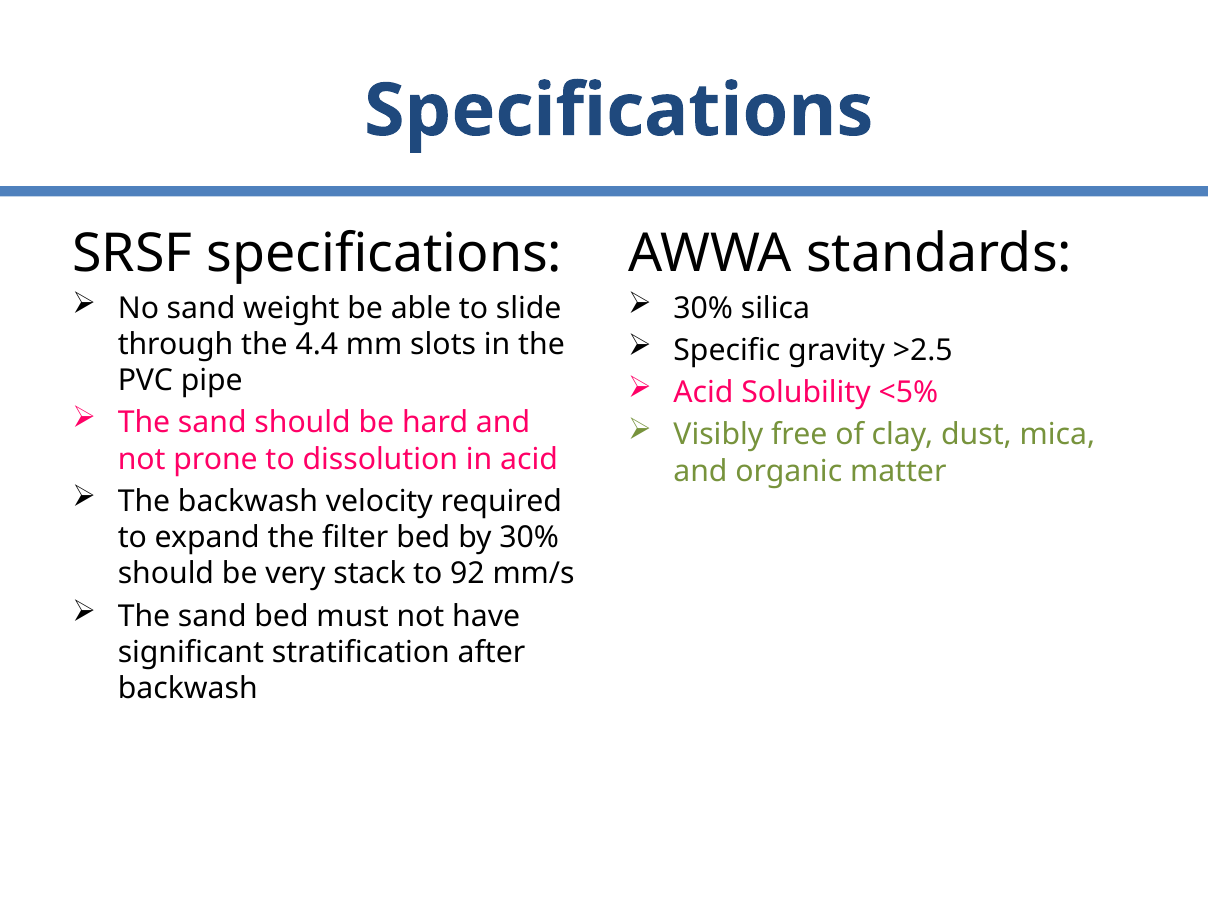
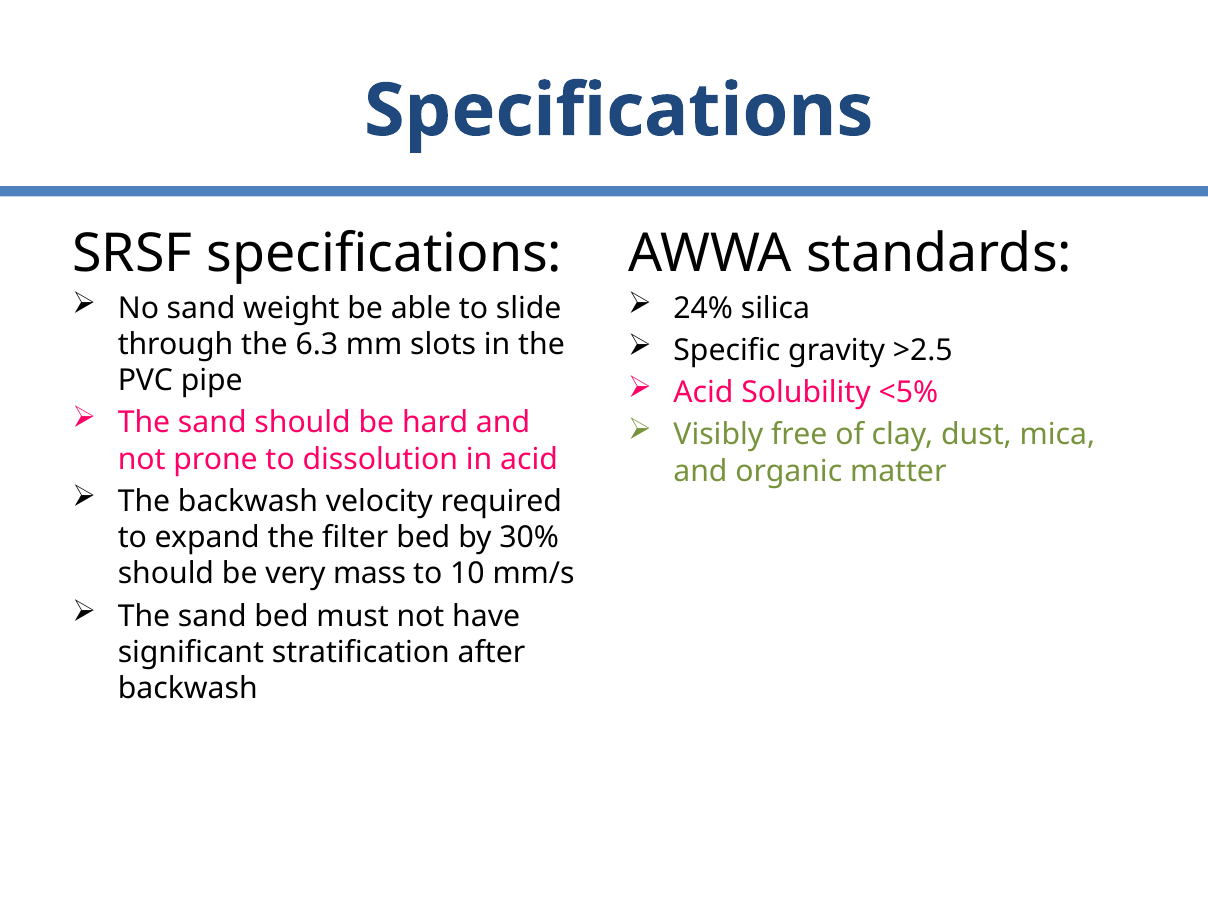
30%: 30% -> 24% (703, 308)
4.4: 4.4 -> 6.3 (317, 344)
stack: stack -> mass (370, 574)
92: 92 -> 10 (467, 574)
